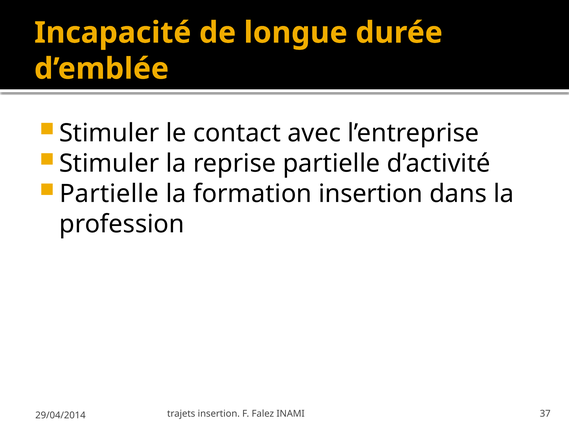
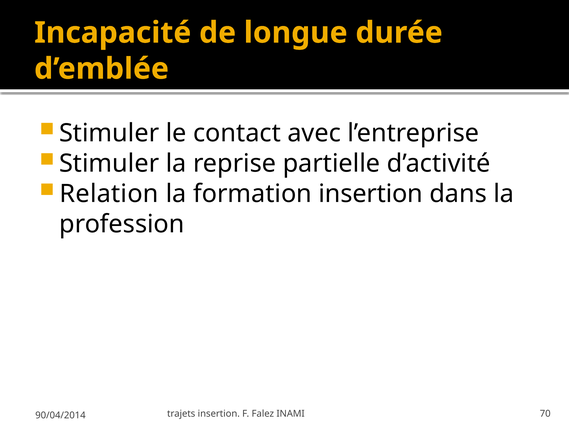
Partielle: Partielle -> Relation (109, 194)
37: 37 -> 70 (545, 414)
29/04/2014: 29/04/2014 -> 90/04/2014 (60, 415)
